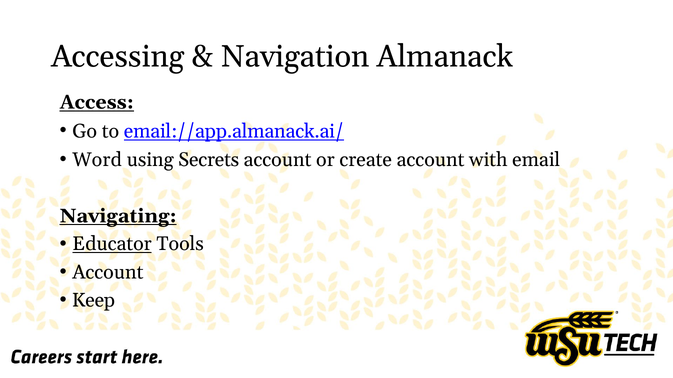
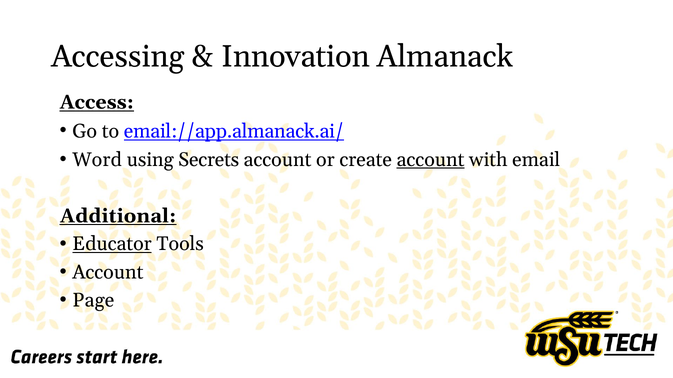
Navigation: Navigation -> Innovation (295, 57)
account underline: none -> present (431, 160)
Navigating: Navigating -> Additional (118, 216)
Keep: Keep -> Page (93, 301)
